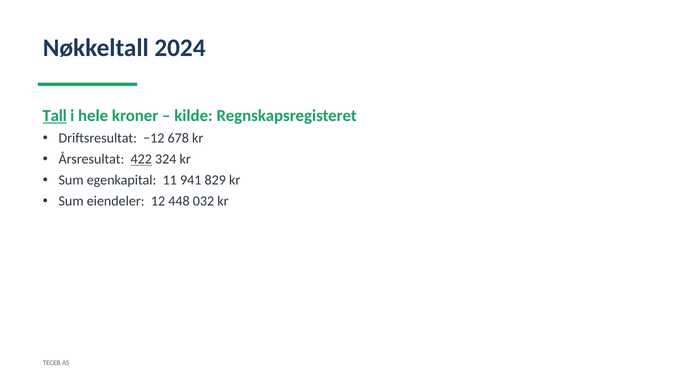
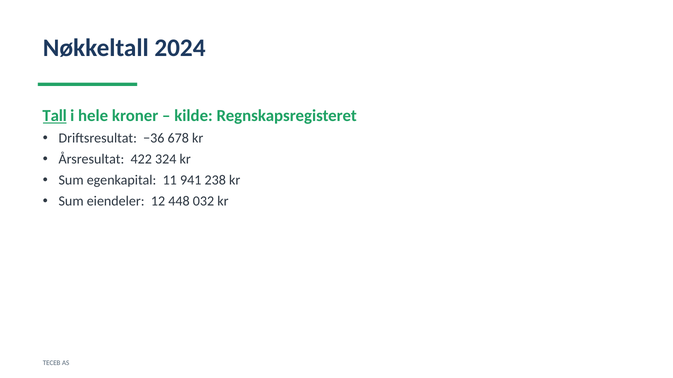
−12: −12 -> −36 (154, 138)
422 underline: present -> none (141, 159)
829: 829 -> 238 (215, 180)
